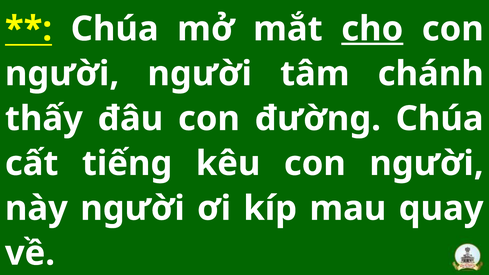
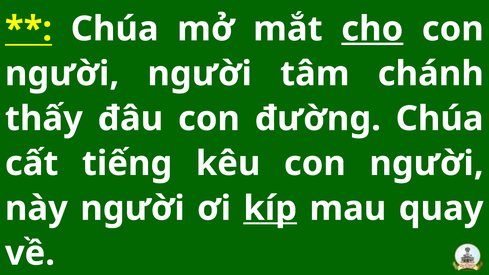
kíp underline: none -> present (270, 208)
